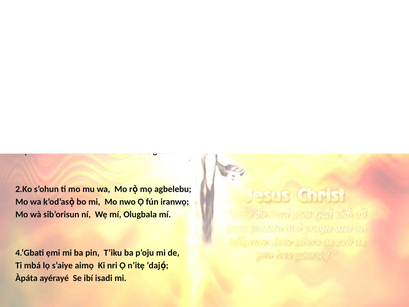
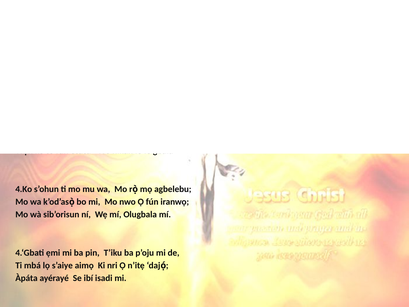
2.Ko: 2.Ko -> 4.Ko (24, 189)
